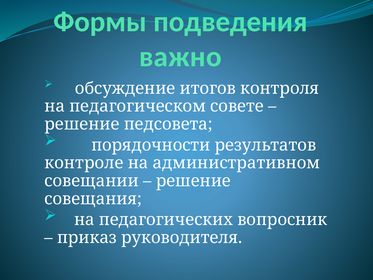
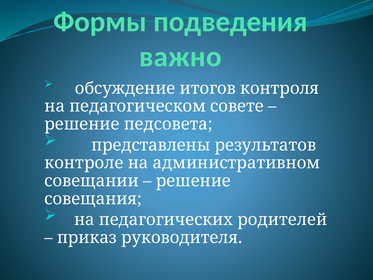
порядочности: порядочности -> представлены (151, 145)
вопросник: вопросник -> родителей (282, 220)
